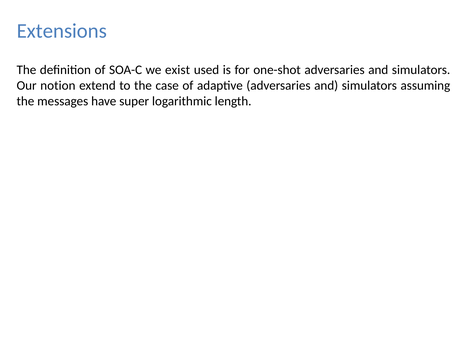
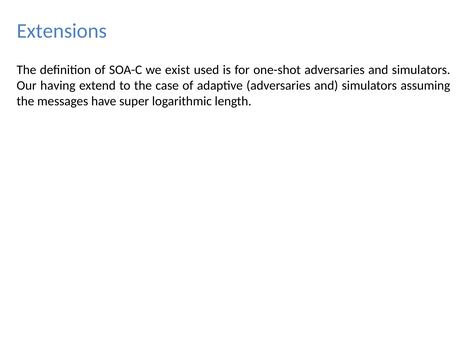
notion: notion -> having (58, 85)
